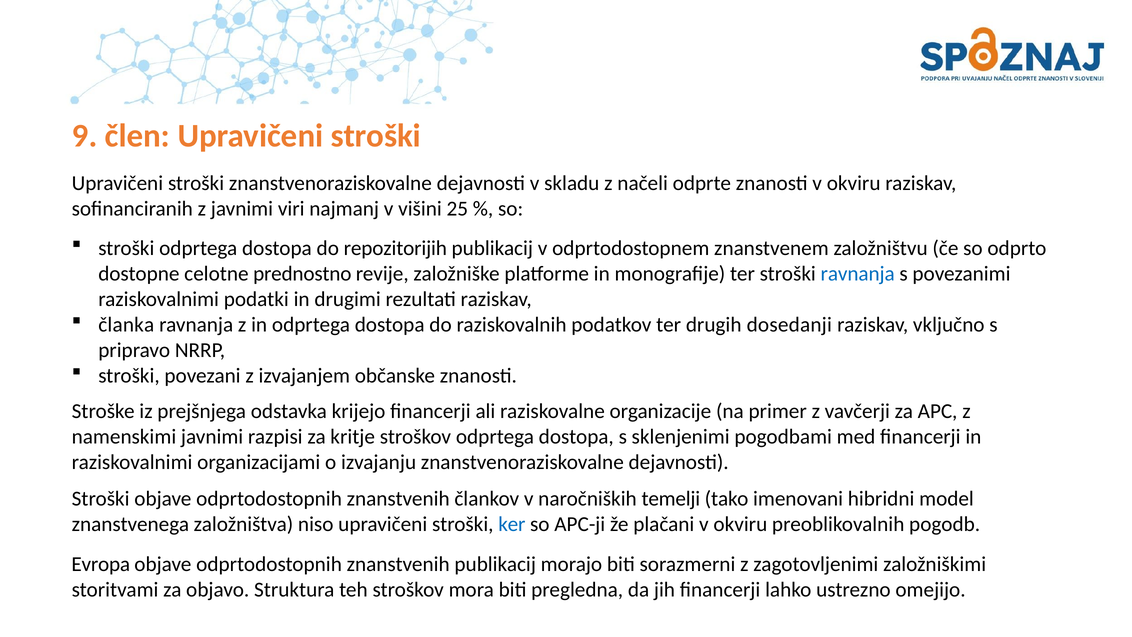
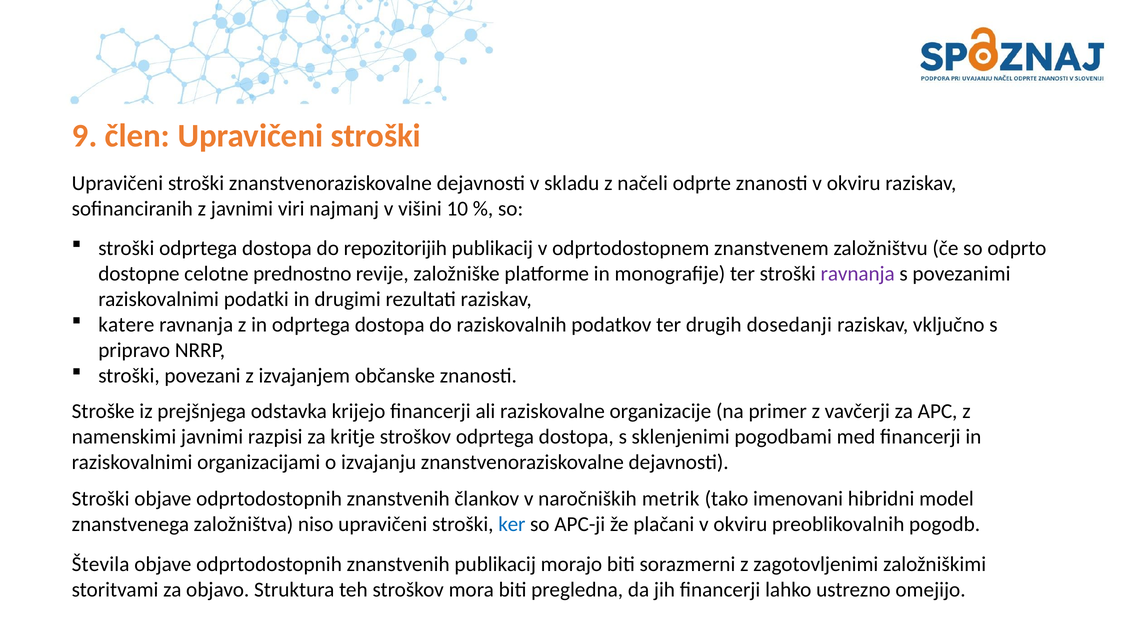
25: 25 -> 10 (457, 209)
ravnanja colour: blue -> purple (858, 274)
članka: članka -> katere (126, 325)
temelji: temelji -> metrik (671, 499)
Evropa: Evropa -> Števila (101, 564)
